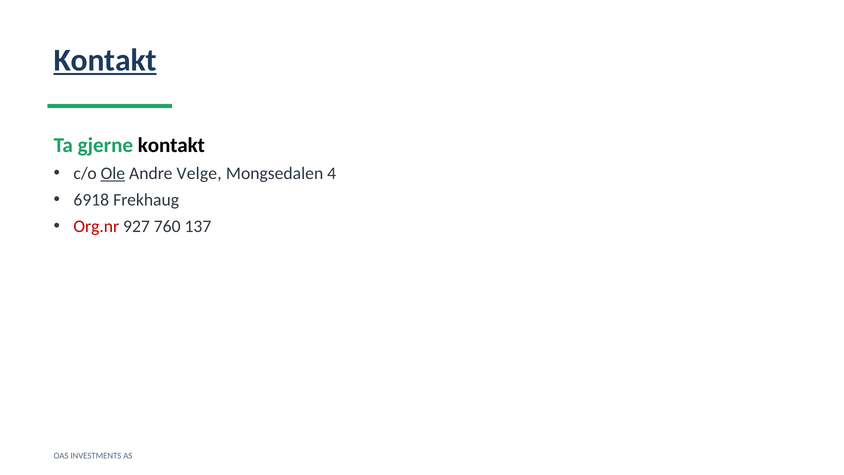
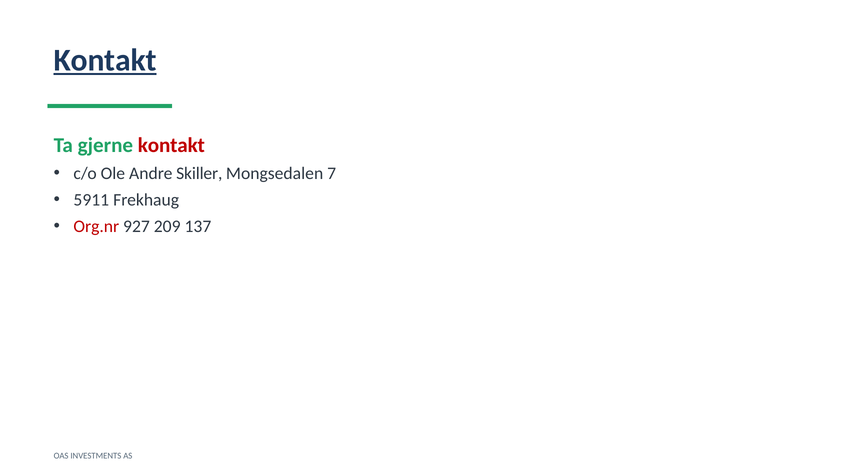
kontakt colour: black -> red (171, 145)
Ole underline: present -> none (113, 174)
Velge: Velge -> Skiller (199, 174)
4: 4 -> 7 (332, 174)
6918: 6918 -> 5911 (91, 200)
760: 760 -> 209 (167, 226)
